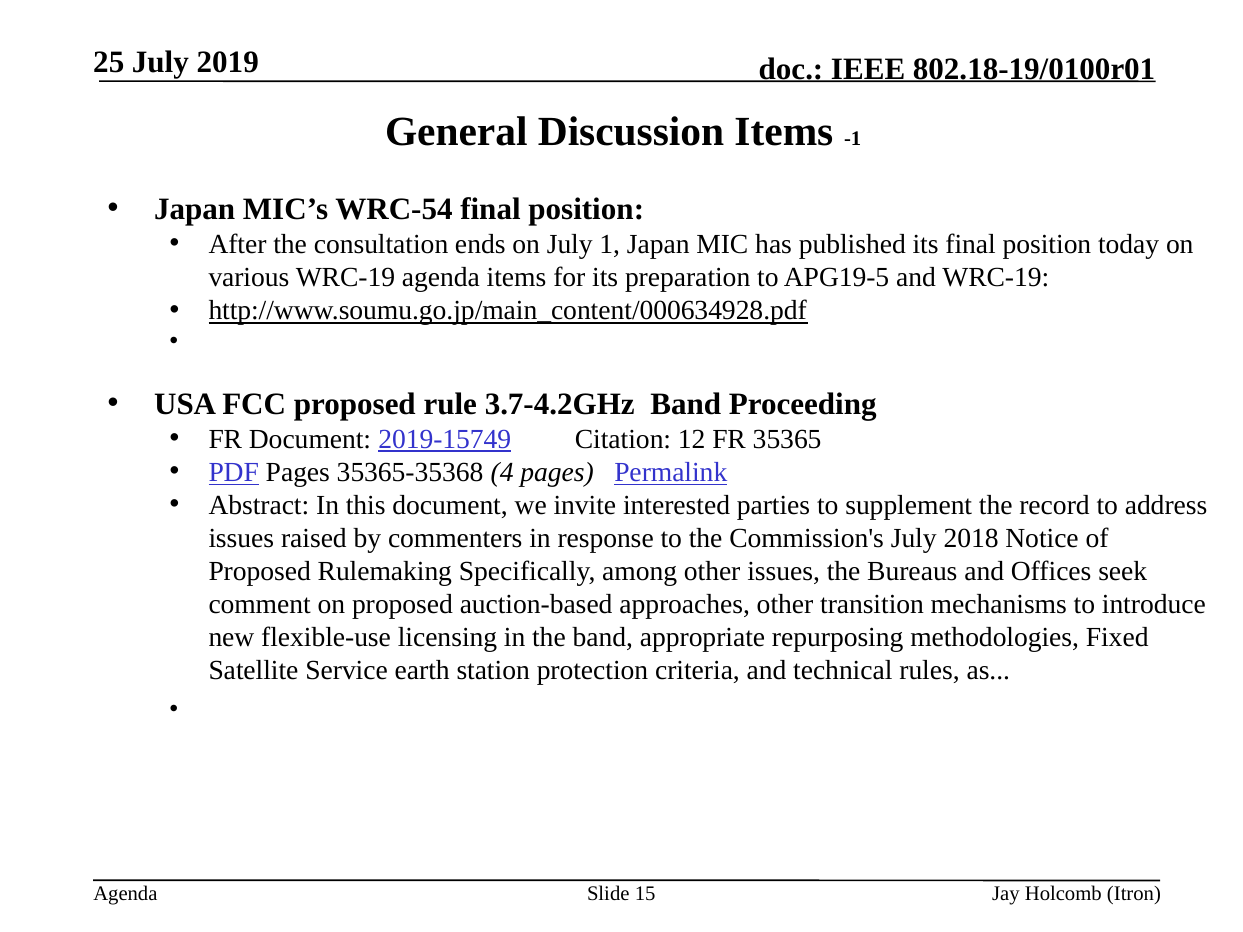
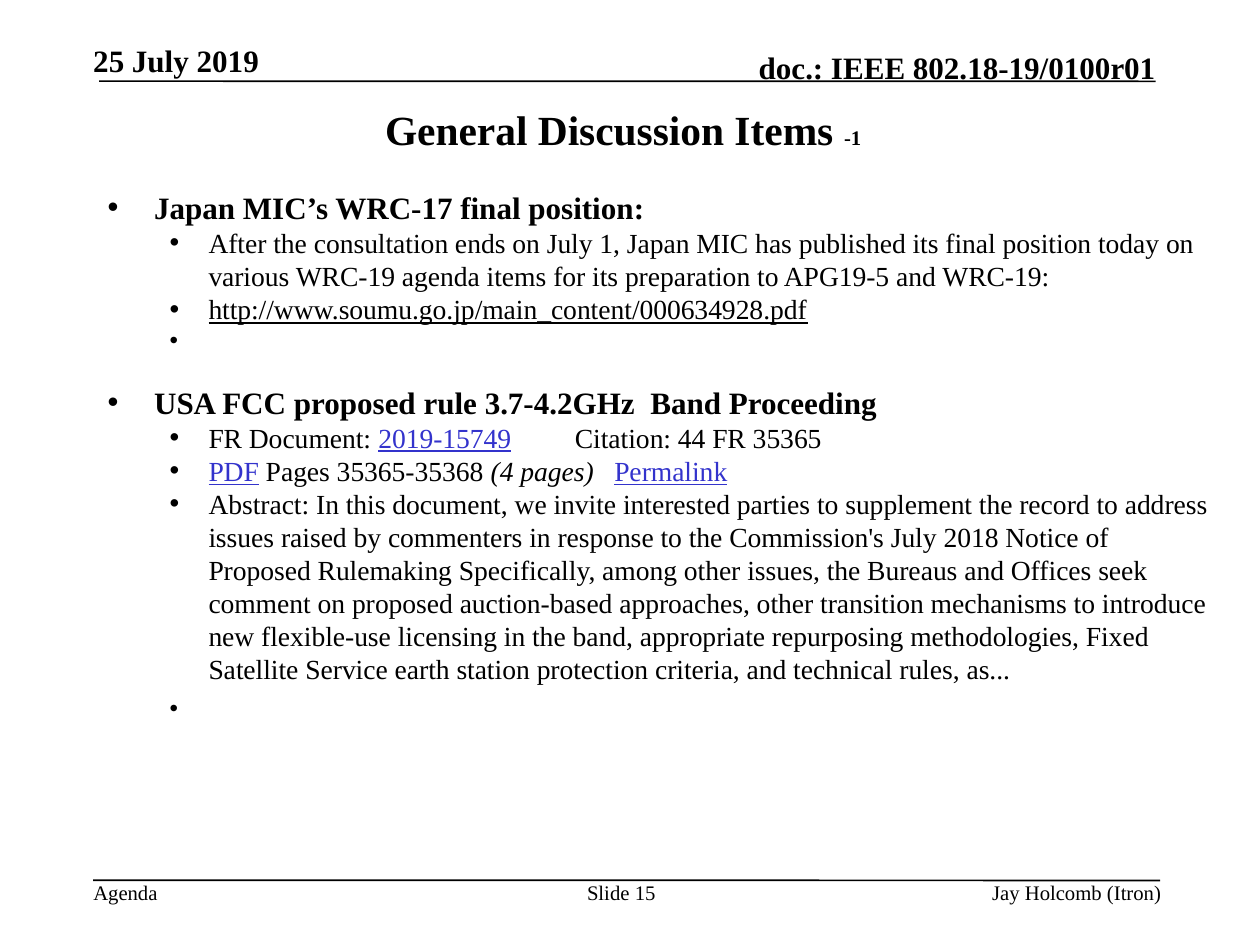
WRC-54: WRC-54 -> WRC-17 (394, 209)
12: 12 -> 44 (692, 439)
